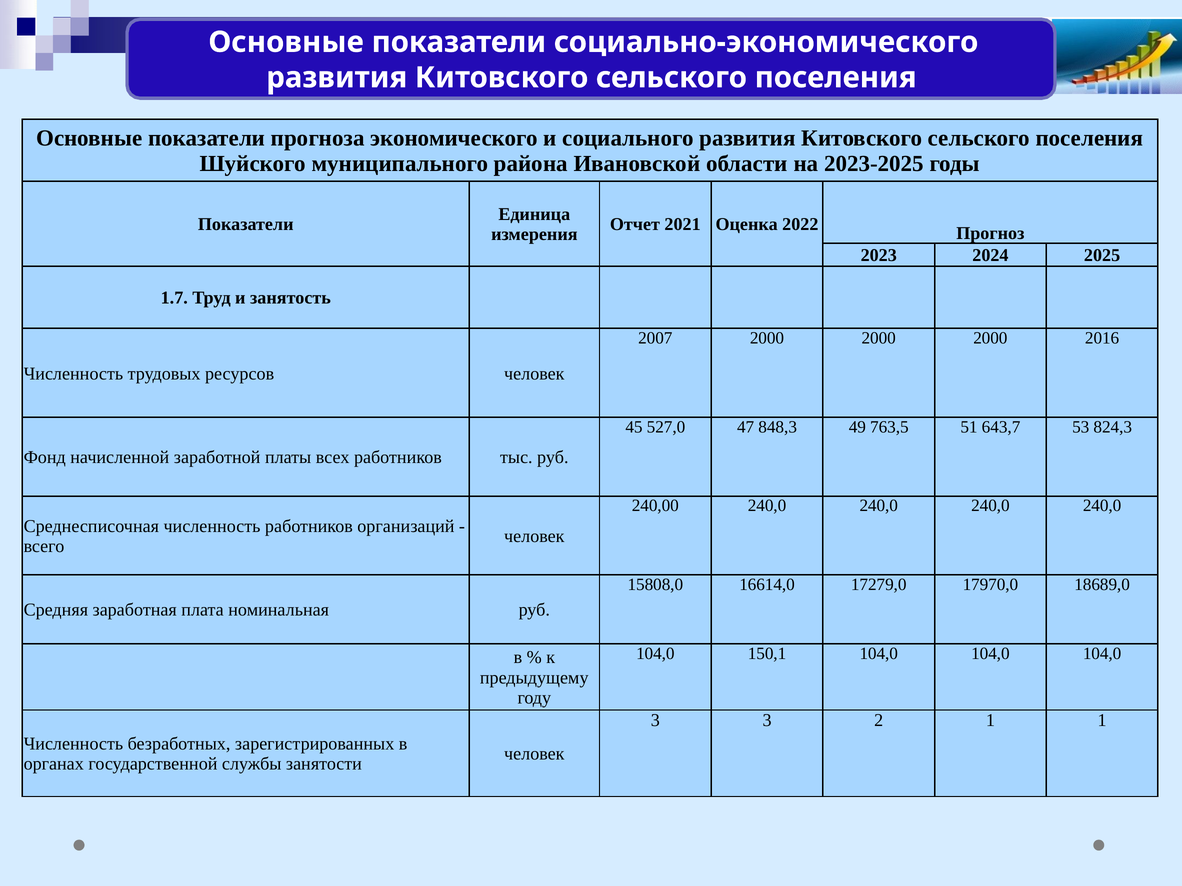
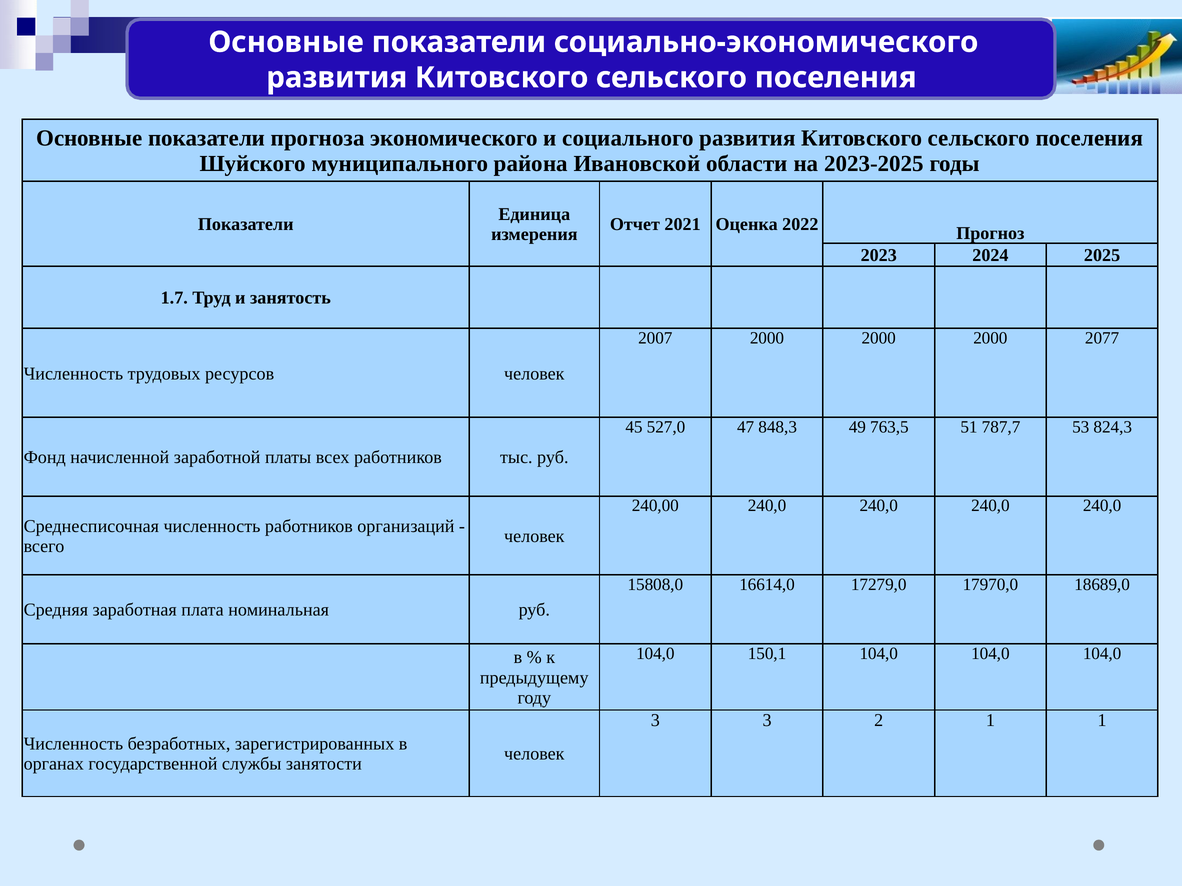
2016: 2016 -> 2077 (1102, 338)
643,7: 643,7 -> 787,7 (1001, 427)
